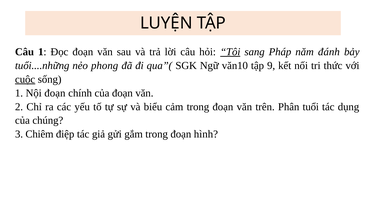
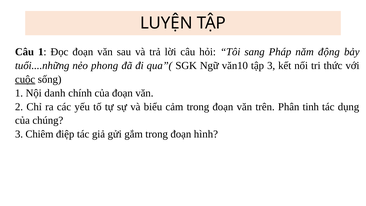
Tôi underline: present -> none (230, 52)
đánh: đánh -> động (329, 52)
tập 9: 9 -> 3 (271, 66)
Nội đoạn: đoạn -> danh (55, 93)
tuổi: tuổi -> tinh (311, 107)
